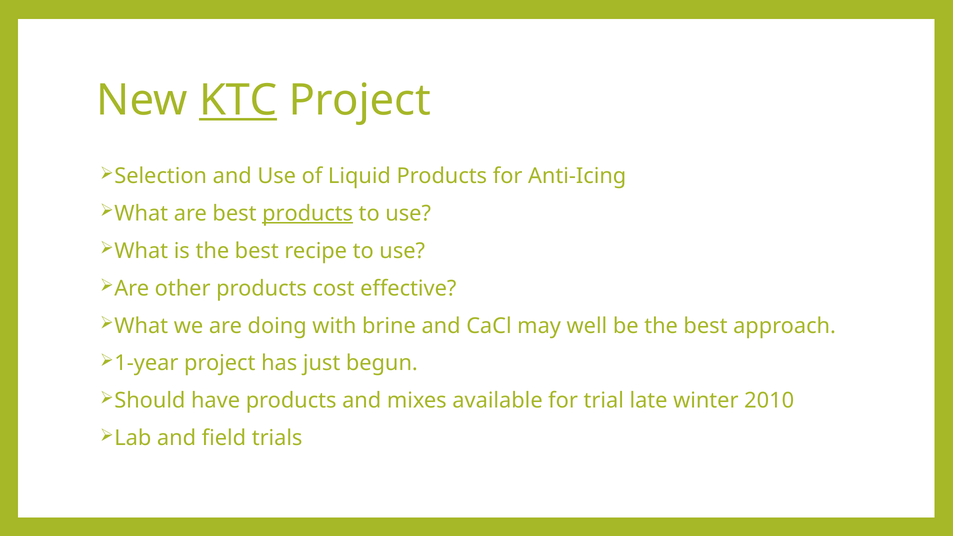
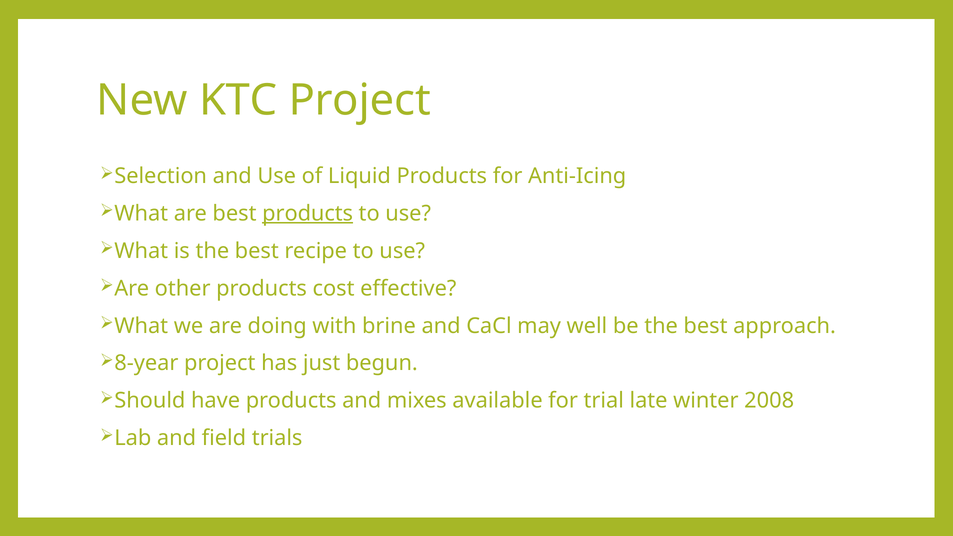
KTC underline: present -> none (238, 100)
1-year: 1-year -> 8-year (146, 363)
2010: 2010 -> 2008 (769, 401)
